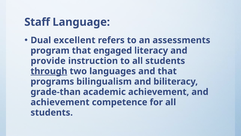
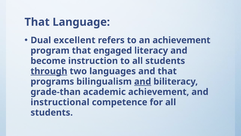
Staff: Staff -> That (37, 22)
an assessments: assessments -> achievement (181, 40)
provide: provide -> become (48, 61)
and underline: none -> present (143, 81)
achievement: achievement -> instructional (60, 102)
